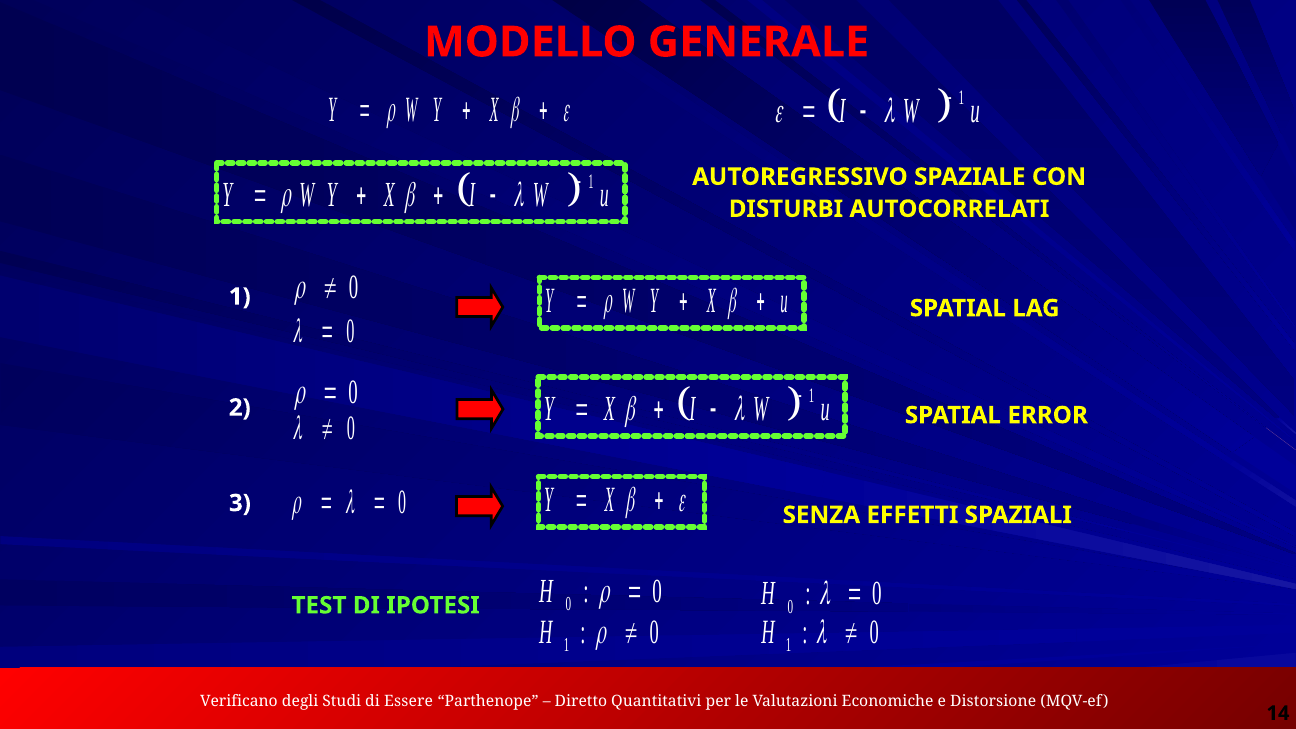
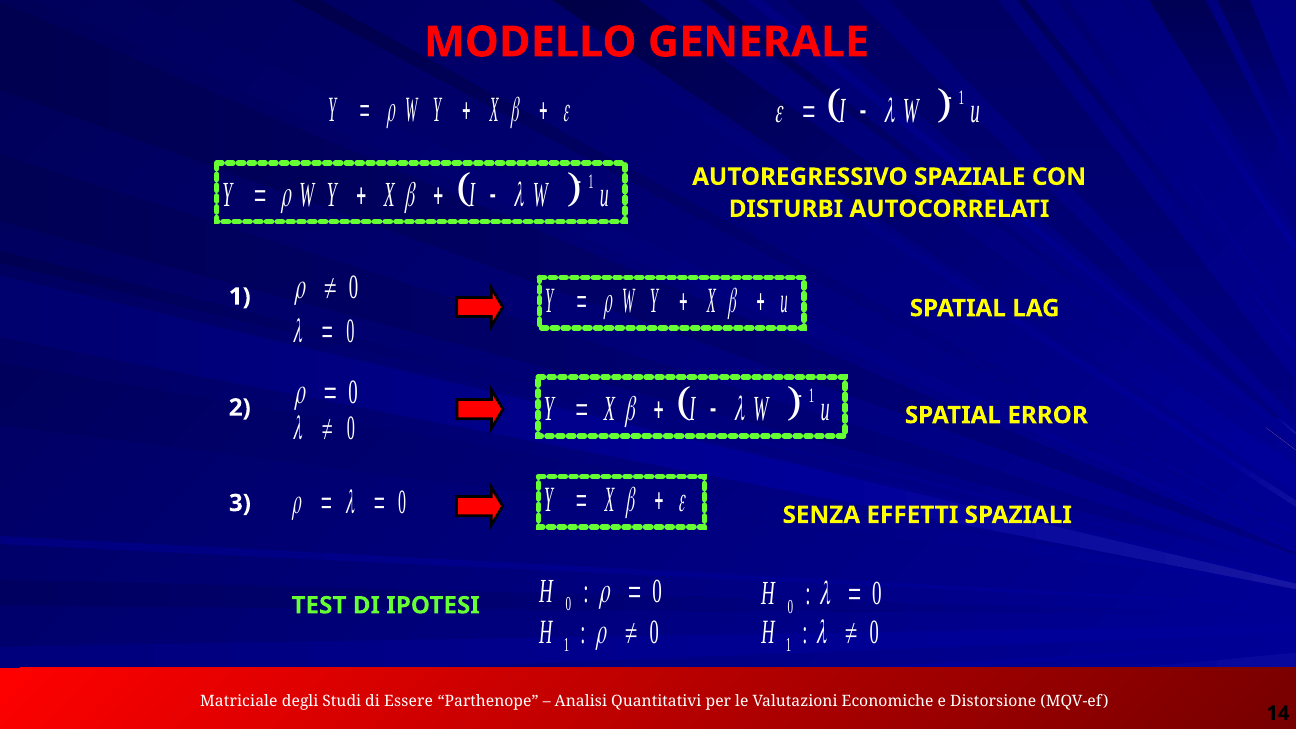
Verificano: Verificano -> Matriciale (239, 701)
Diretto: Diretto -> Analisi (581, 701)
